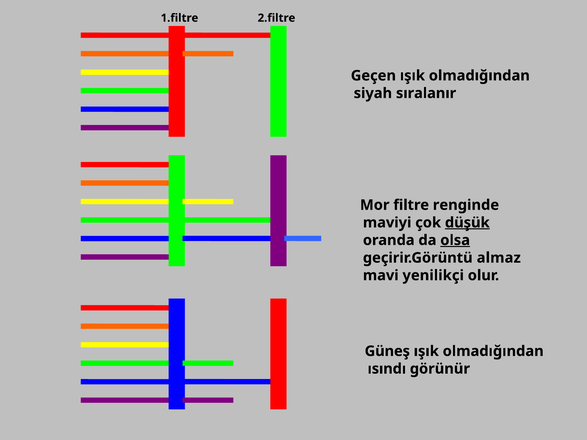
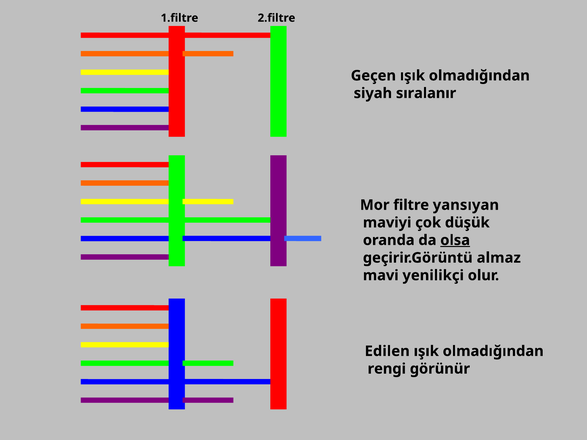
renginde: renginde -> yansıyan (466, 205)
düşük underline: present -> none (467, 223)
Güneş: Güneş -> Edilen (387, 351)
ısındı: ısındı -> rengi (387, 369)
